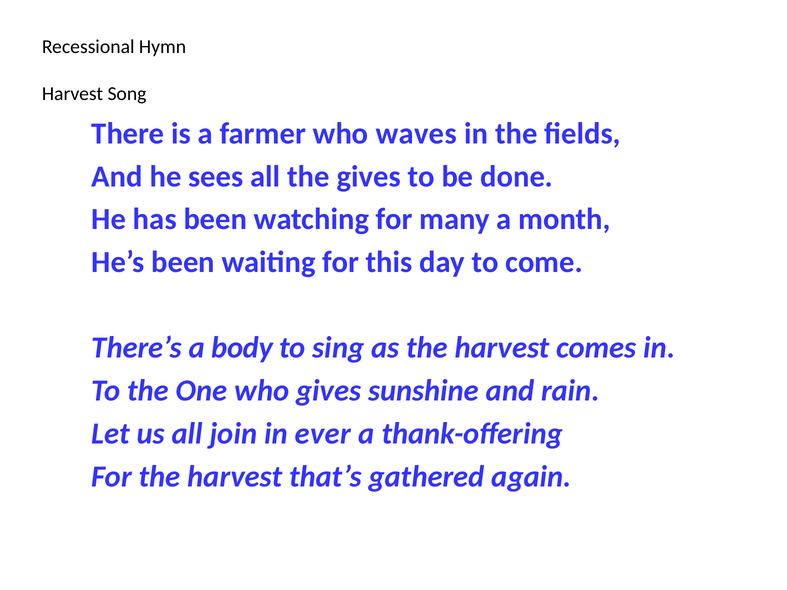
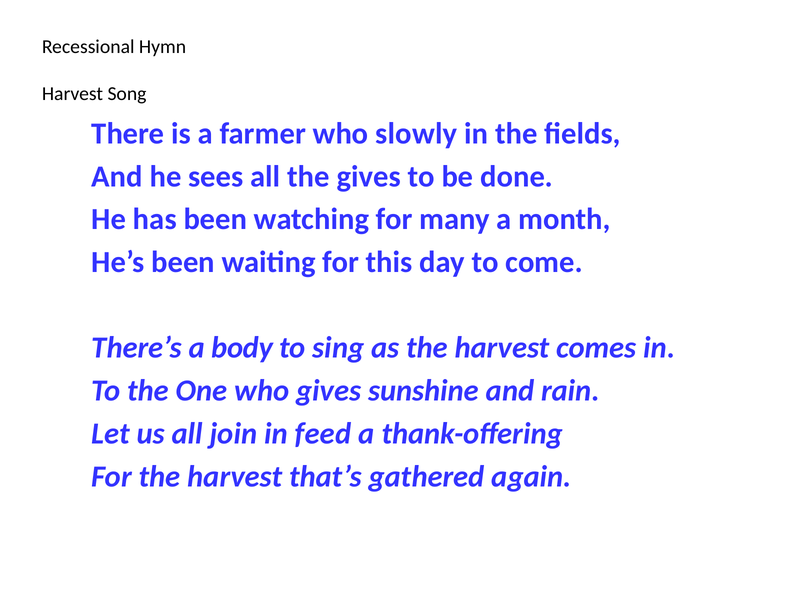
waves: waves -> slowly (416, 134)
ever: ever -> feed (323, 434)
